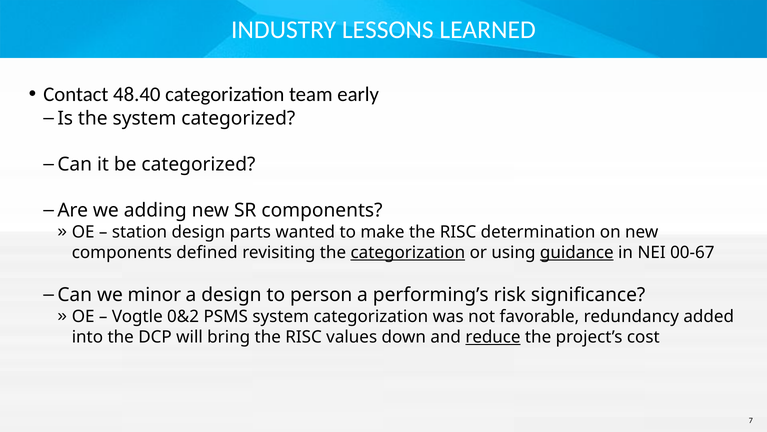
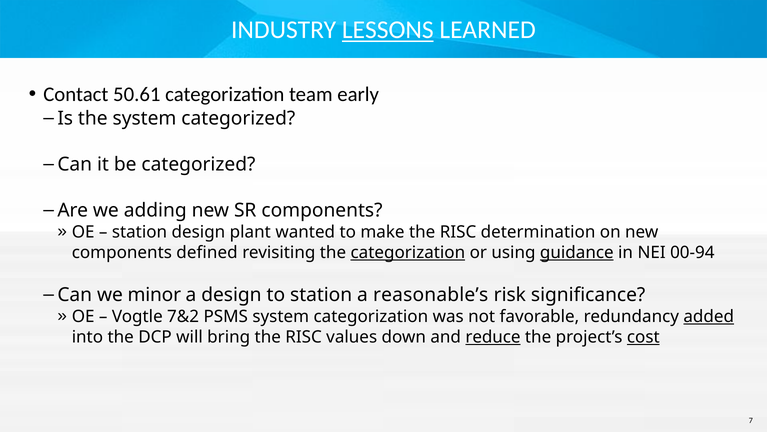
LESSONS underline: none -> present (388, 30)
48.40: 48.40 -> 50.61 (137, 94)
parts: parts -> plant (250, 232)
00-67: 00-67 -> 00-94 (692, 252)
to person: person -> station (321, 295)
performing’s: performing’s -> reasonable’s (431, 295)
0&2: 0&2 -> 7&2 (183, 316)
added underline: none -> present (709, 316)
cost underline: none -> present (643, 337)
